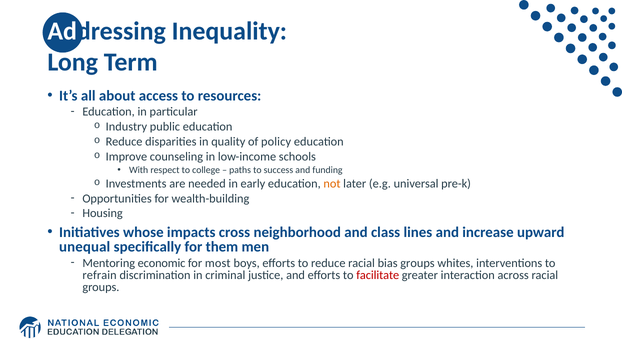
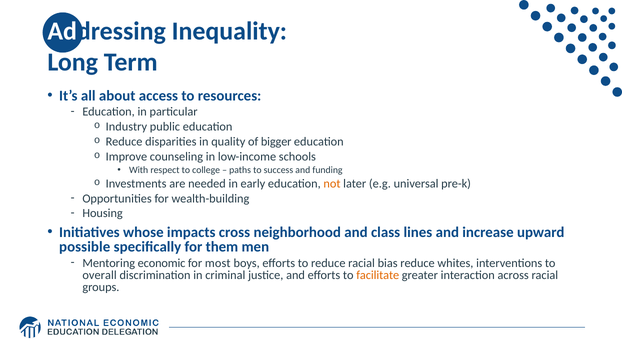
policy: policy -> bigger (276, 142)
unequal: unequal -> possible (85, 247)
bias groups: groups -> reduce (418, 263)
refrain: refrain -> overall (100, 275)
facilitate colour: red -> orange (378, 275)
